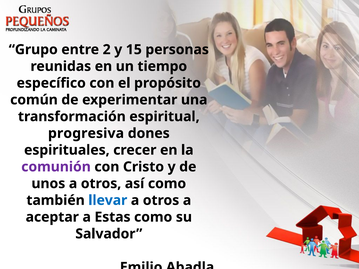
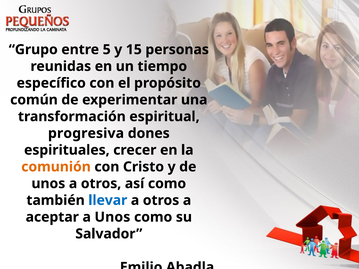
2: 2 -> 5 (107, 50)
comunión colour: purple -> orange (56, 167)
a Estas: Estas -> Unos (112, 217)
